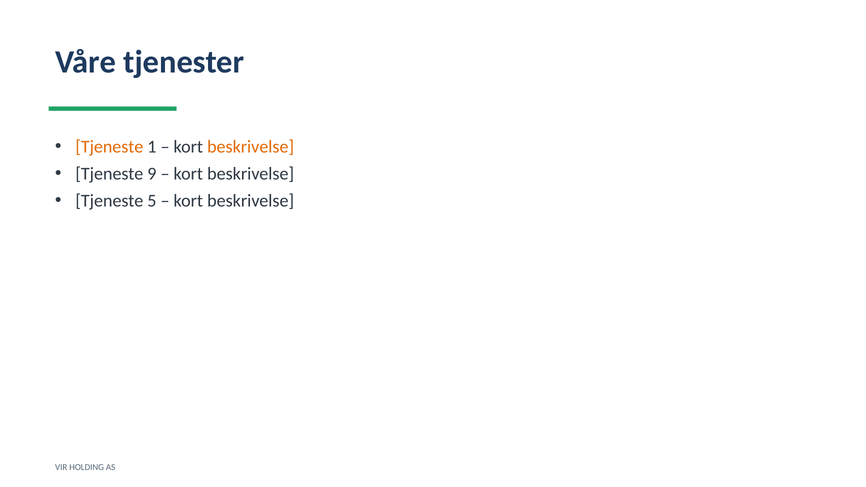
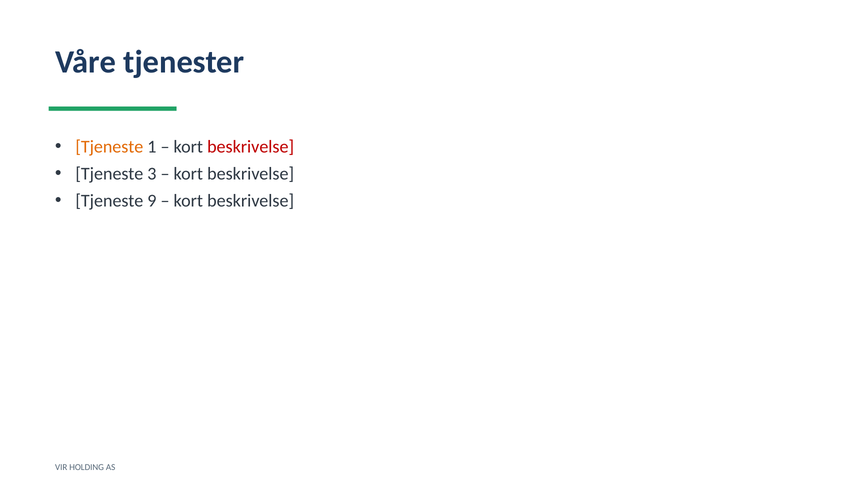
beskrivelse colour: orange -> red (251, 147)
9: 9 -> 3 (152, 174)
5: 5 -> 9 (152, 201)
